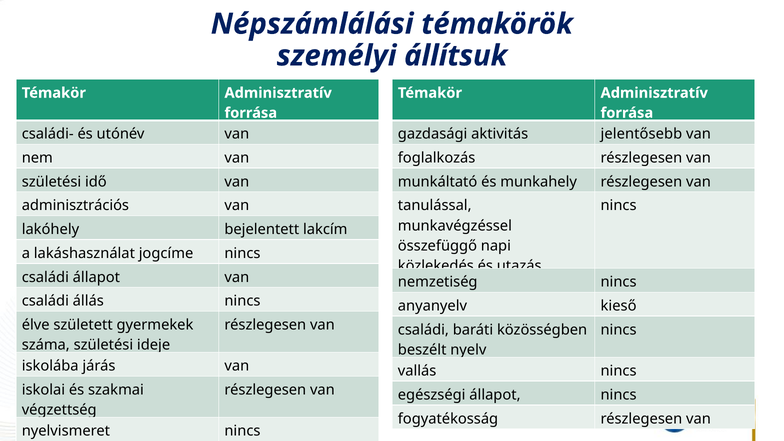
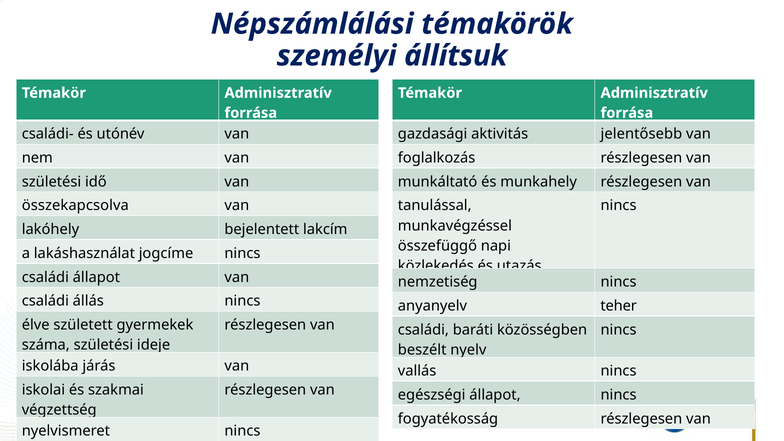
adminisztrációs: adminisztrációs -> összekapcsolva (75, 206)
kieső: kieső -> teher (619, 306)
